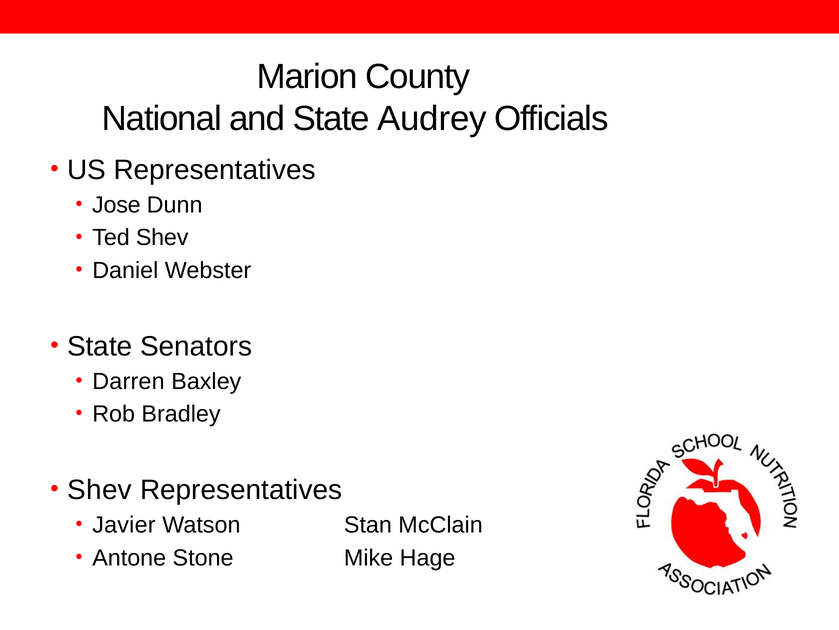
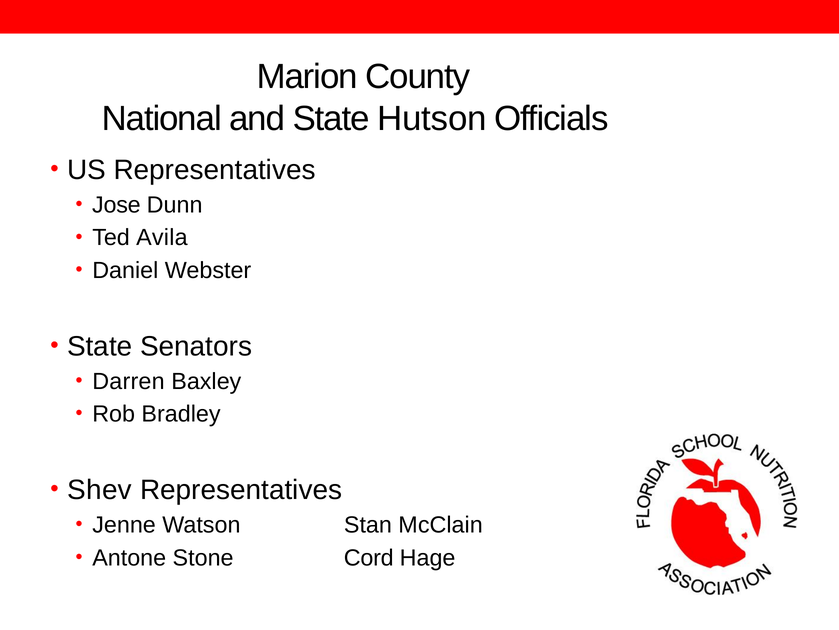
Audrey: Audrey -> Hutson (432, 118)
Ted Shev: Shev -> Avila (162, 237)
Javier: Javier -> Jenne (124, 525)
Mike: Mike -> Cord (369, 557)
